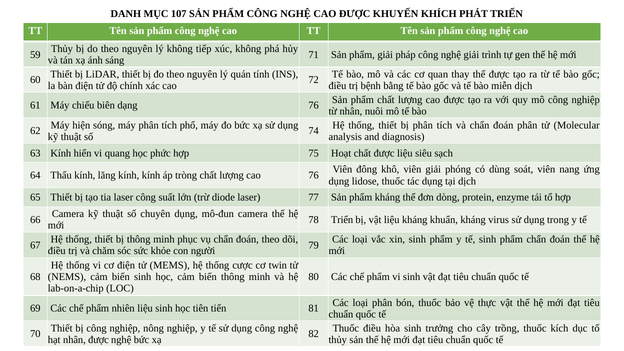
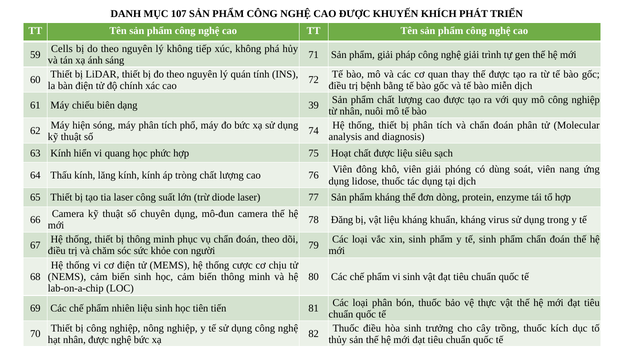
Thủy: Thủy -> Cells (62, 49)
dạng 76: 76 -> 39 (314, 105)
78 Triển: Triển -> Đăng (342, 220)
twin: twin -> chịu (278, 265)
